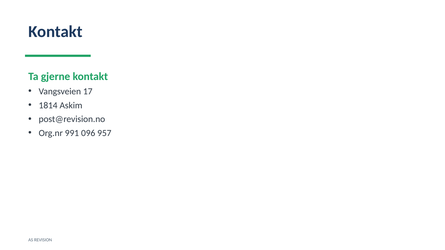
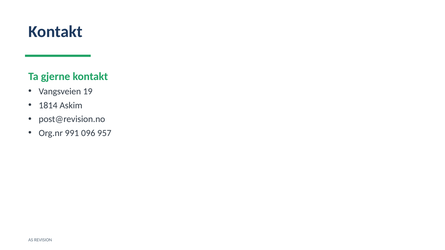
17: 17 -> 19 (88, 92)
